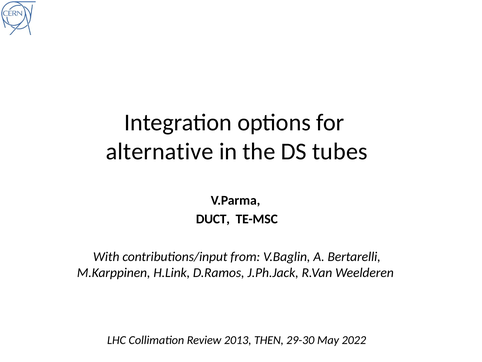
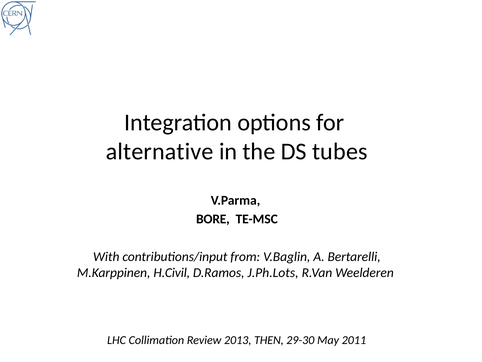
DUCT: DUCT -> BORE (213, 219)
H.Link: H.Link -> H.Civil (172, 272)
J.Ph.Jack: J.Ph.Jack -> J.Ph.Lots (273, 272)
2022: 2022 -> 2011 (354, 340)
